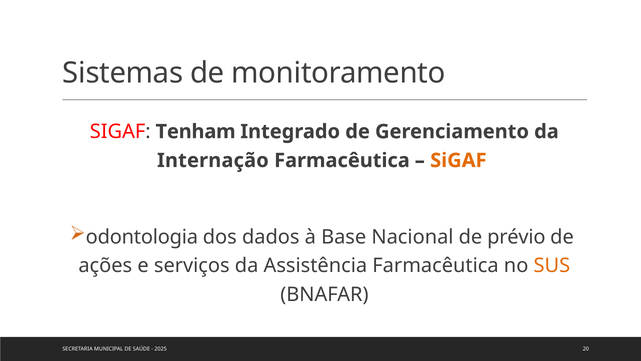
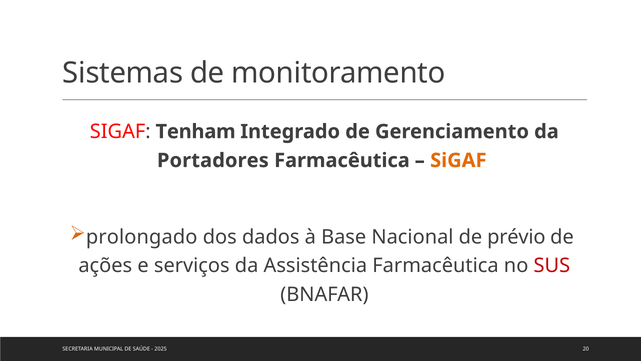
Internação: Internação -> Portadores (213, 160)
odontologia: odontologia -> prolongado (142, 237)
SUS colour: orange -> red (552, 266)
